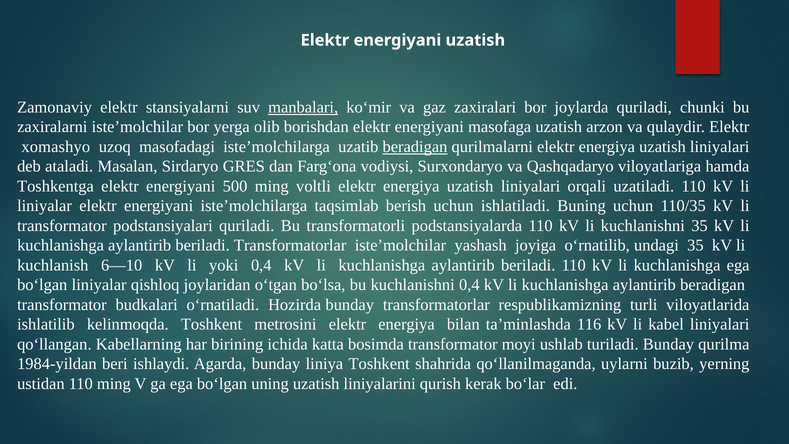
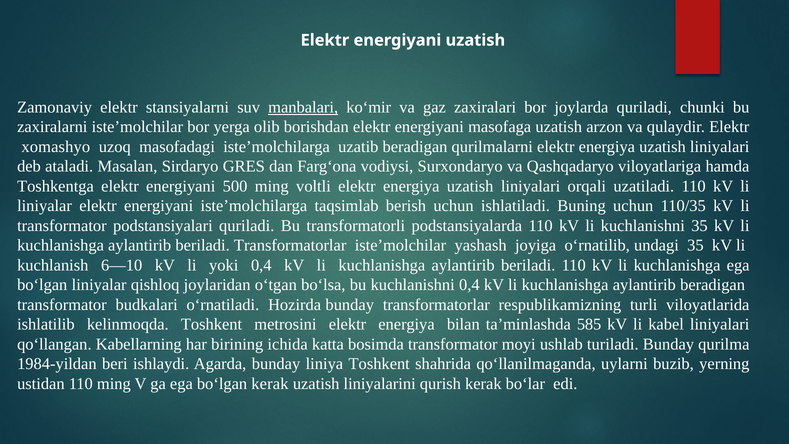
beradigan underline: present -> none (415, 147)
116: 116 -> 585 (589, 324)
bo‘lgan uning: uning -> kerak (270, 383)
